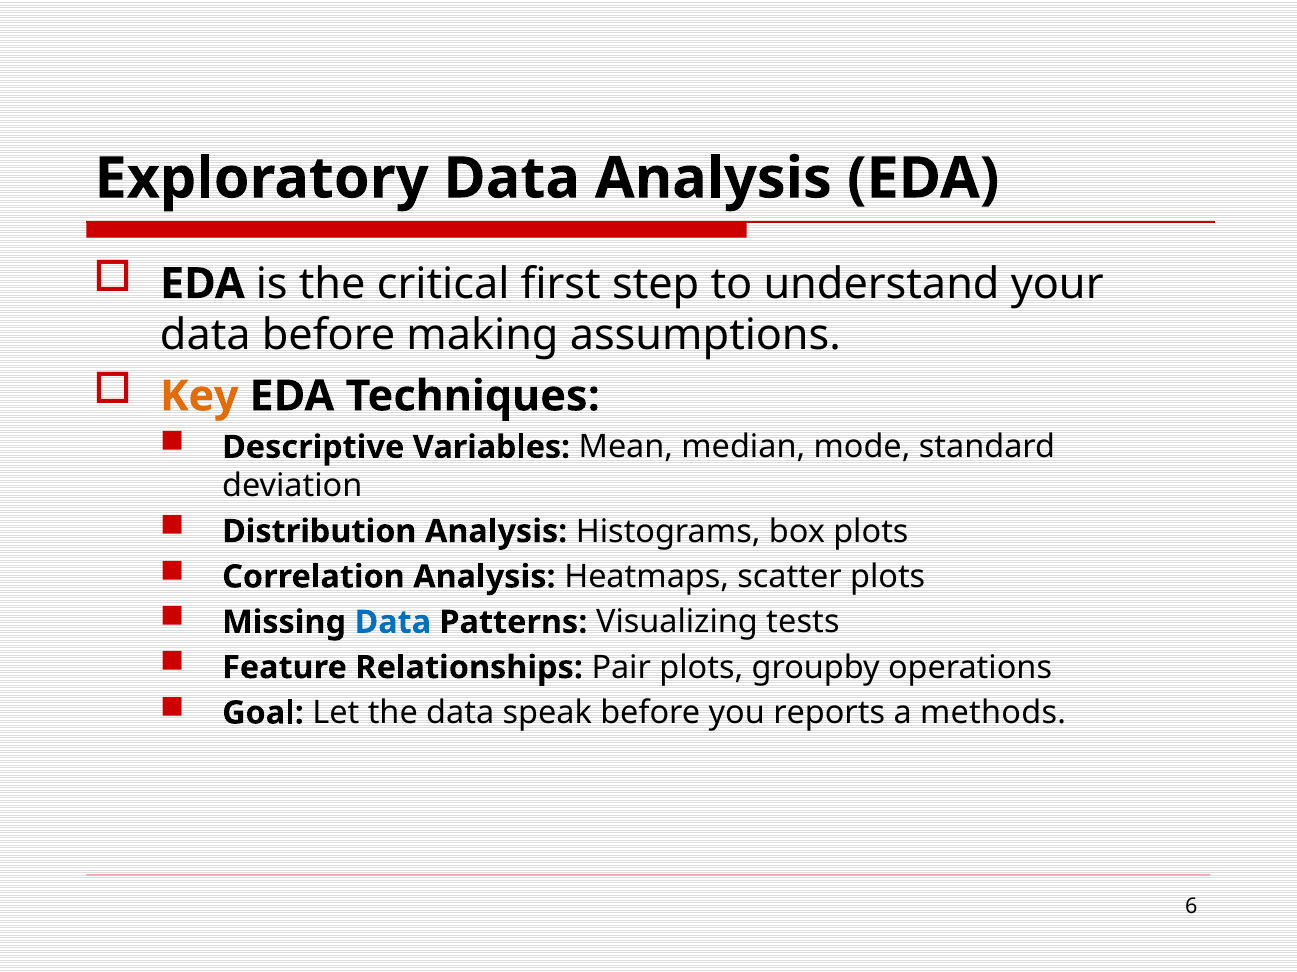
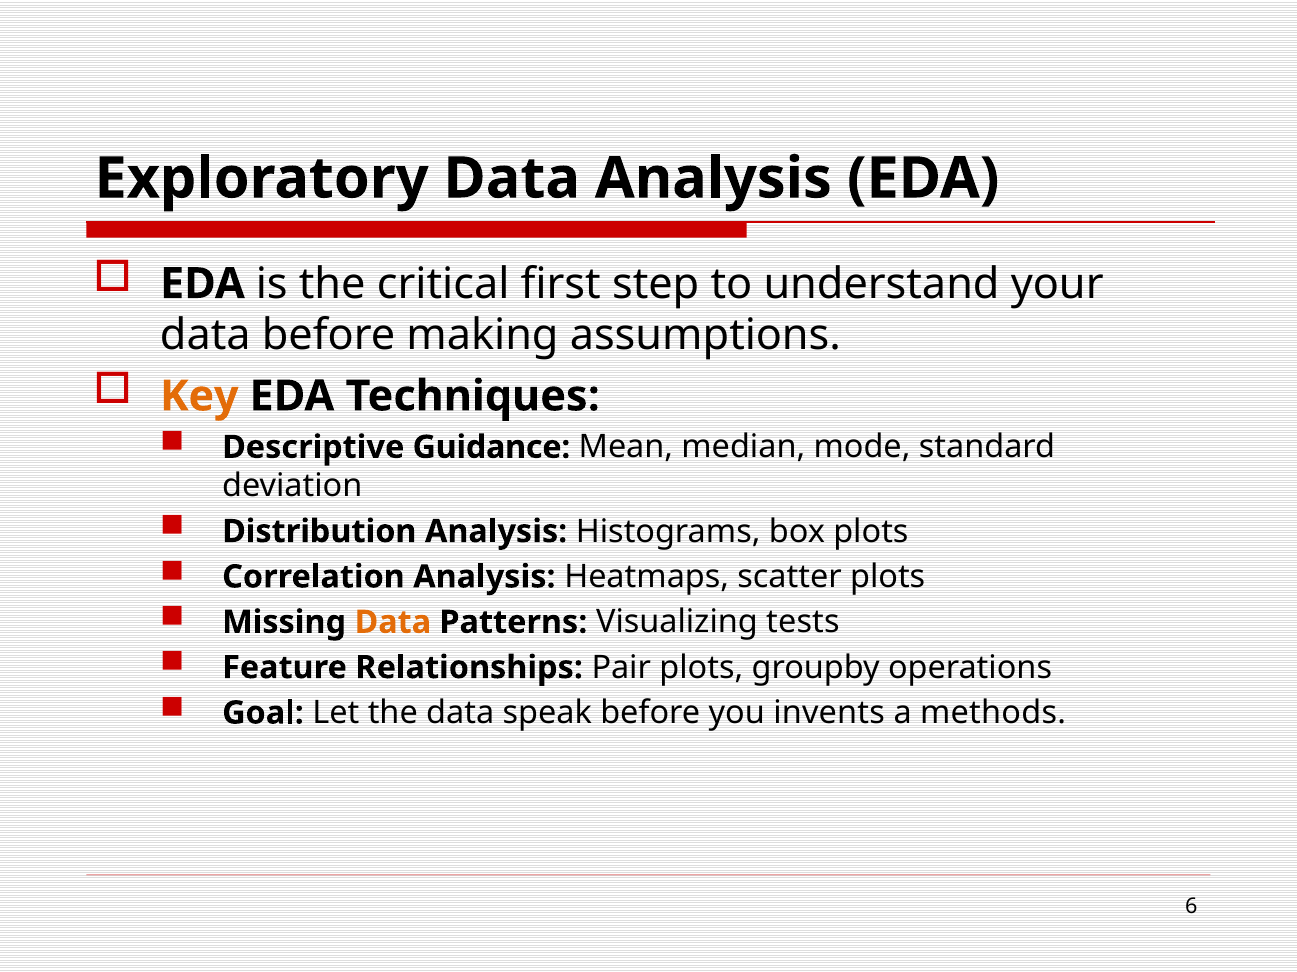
Variables: Variables -> Guidance (491, 448)
Data colour: blue -> orange (393, 623)
reports: reports -> invents (829, 713)
